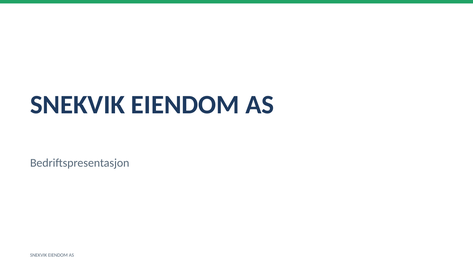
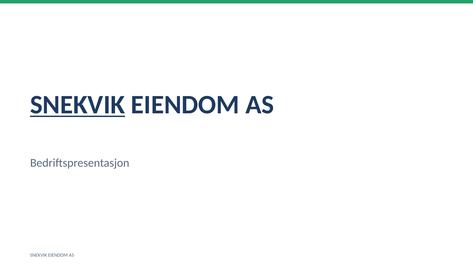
SNEKVIK underline: none -> present (78, 105)
